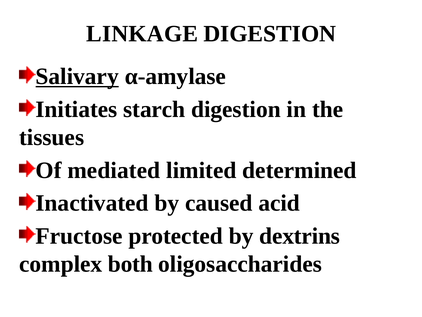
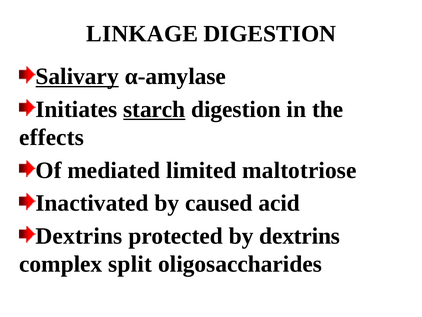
starch underline: none -> present (154, 109)
tissues: tissues -> effects (52, 137)
determined: determined -> maltotriose (299, 170)
Fructose: Fructose -> Dextrins (79, 236)
both: both -> split (130, 264)
